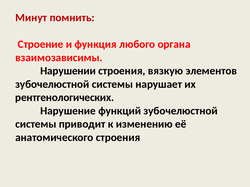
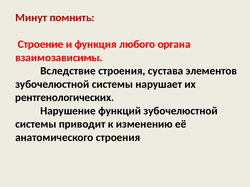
Нарушении: Нарушении -> Вследствие (68, 71)
вязкую: вязкую -> сустава (166, 71)
